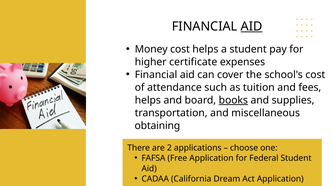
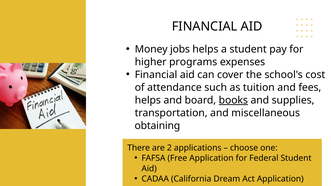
AID underline: present -> none (252, 26)
Money cost: cost -> jobs (180, 49)
certificate: certificate -> programs (193, 62)
